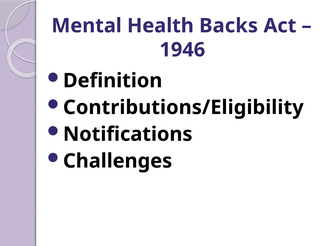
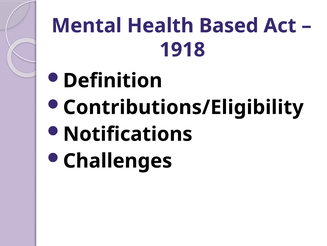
Backs: Backs -> Based (229, 26)
1946: 1946 -> 1918 (182, 50)
